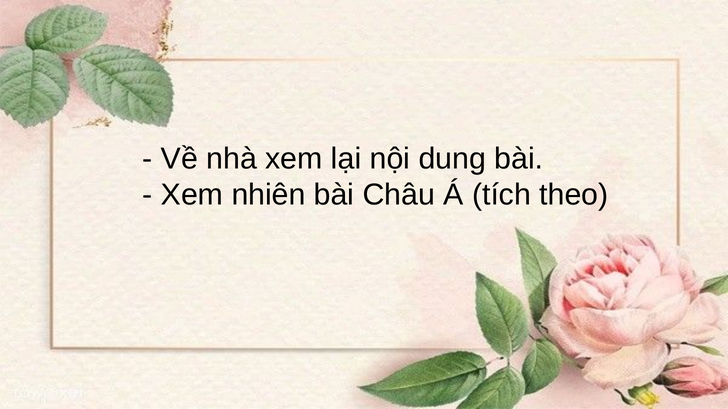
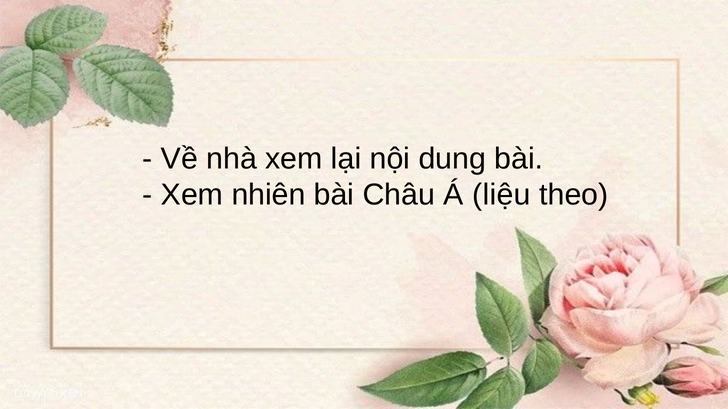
tích: tích -> liệu (501, 195)
